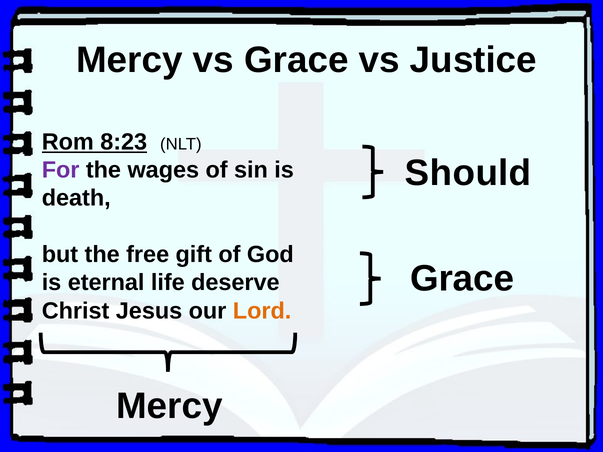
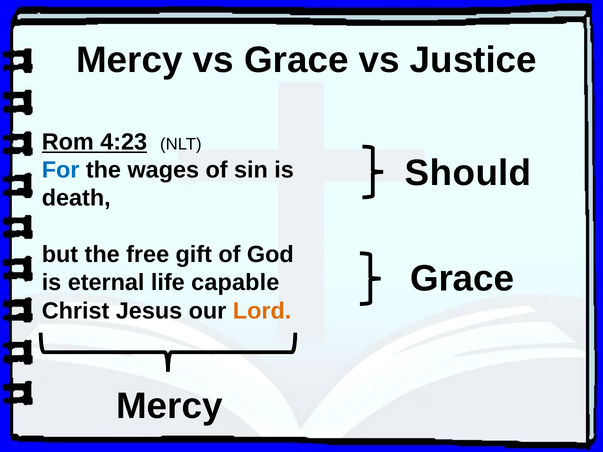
8:23: 8:23 -> 4:23 (124, 142)
For colour: purple -> blue (61, 170)
deserve: deserve -> capable (235, 283)
